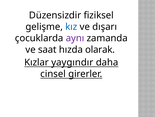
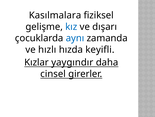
Düzensizdir: Düzensizdir -> Kasılmalara (55, 15)
aynı colour: purple -> blue (75, 38)
saat: saat -> hızlı (47, 49)
olarak: olarak -> keyifli (100, 49)
